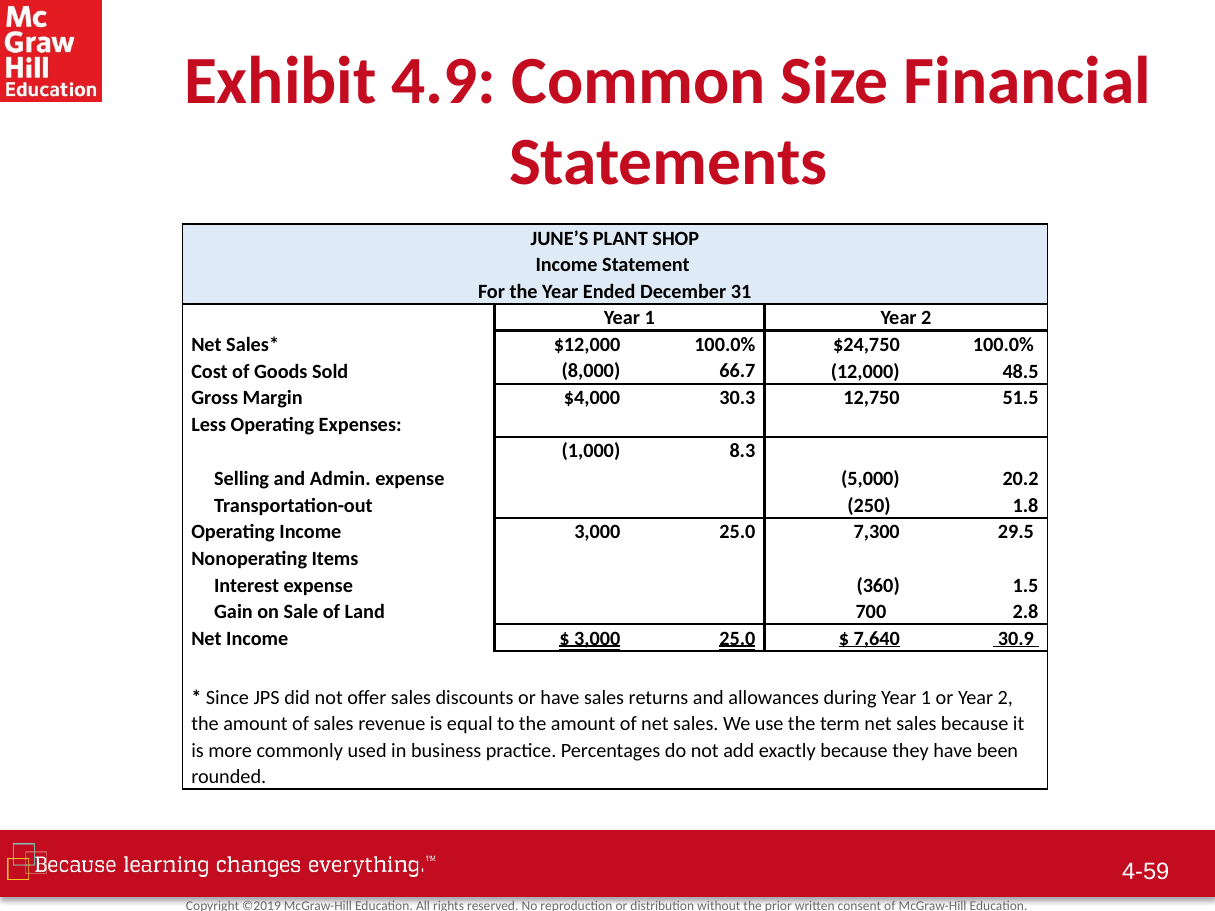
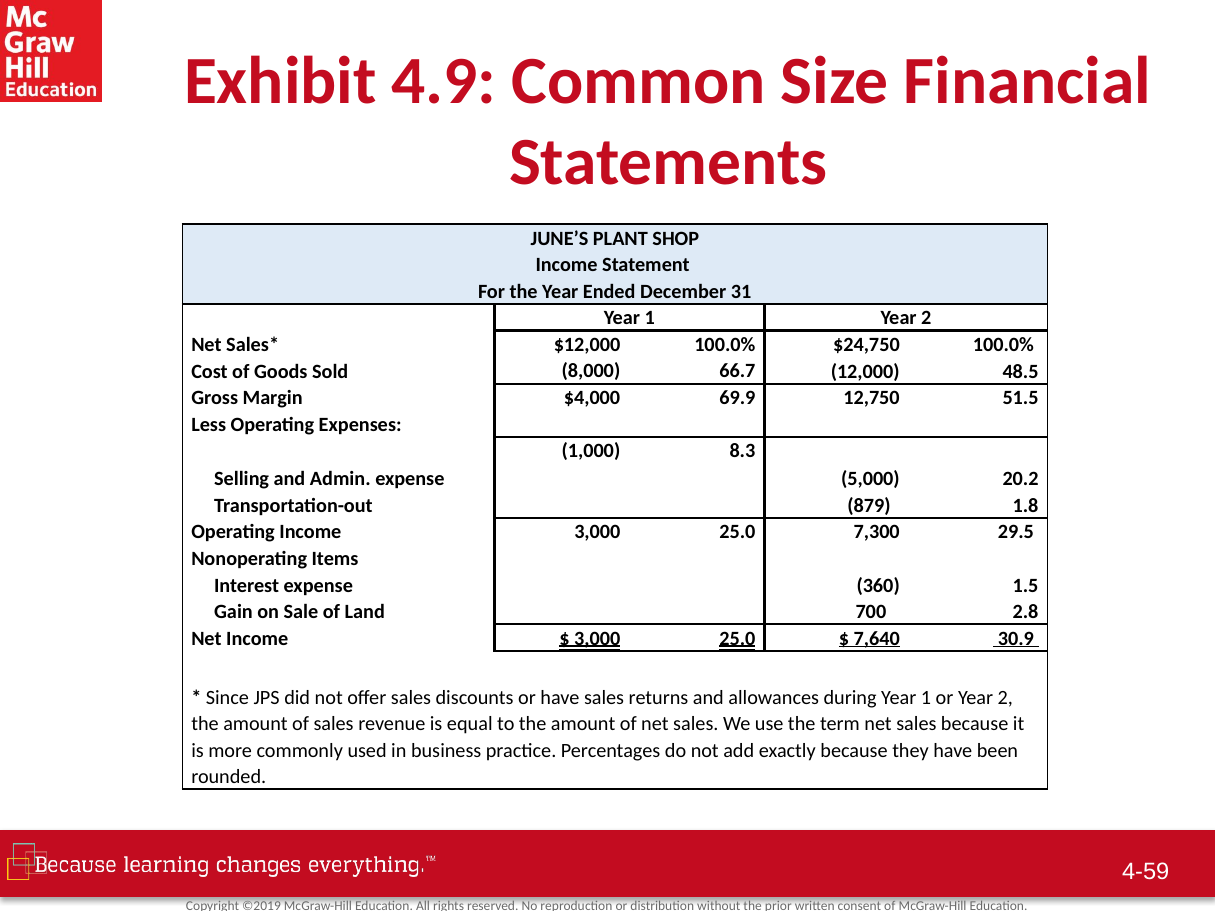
30.3: 30.3 -> 69.9 (737, 398)
250: 250 -> 879 (869, 506)
